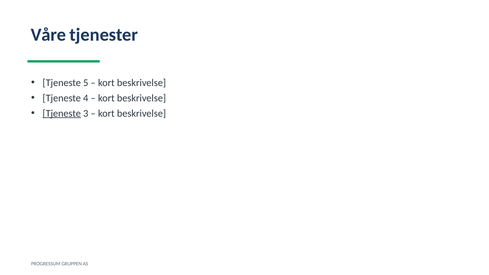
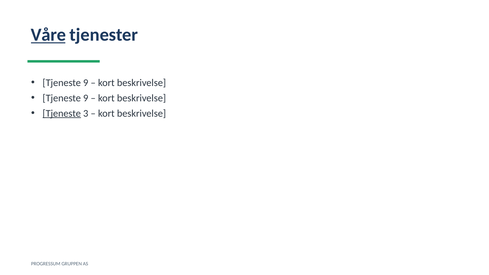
Våre underline: none -> present (48, 35)
5: 5 -> 9 (86, 83)
4: 4 -> 9 (86, 98)
